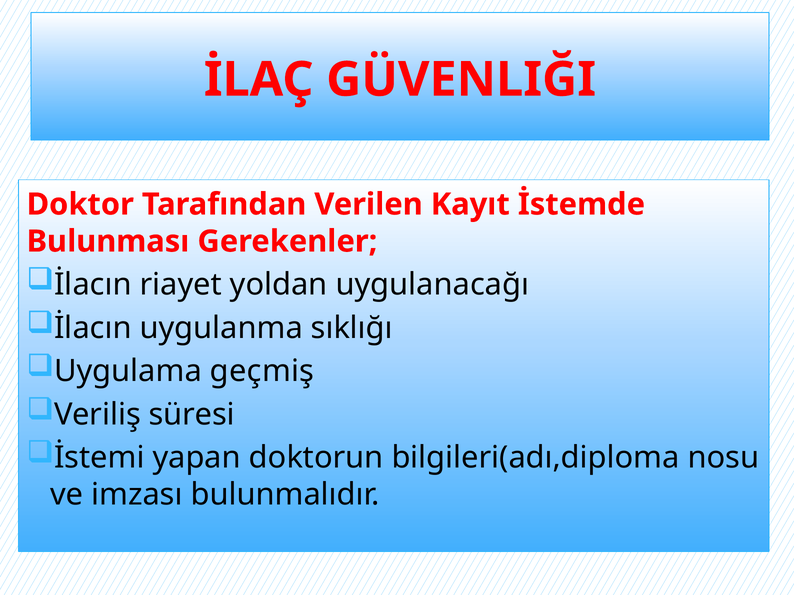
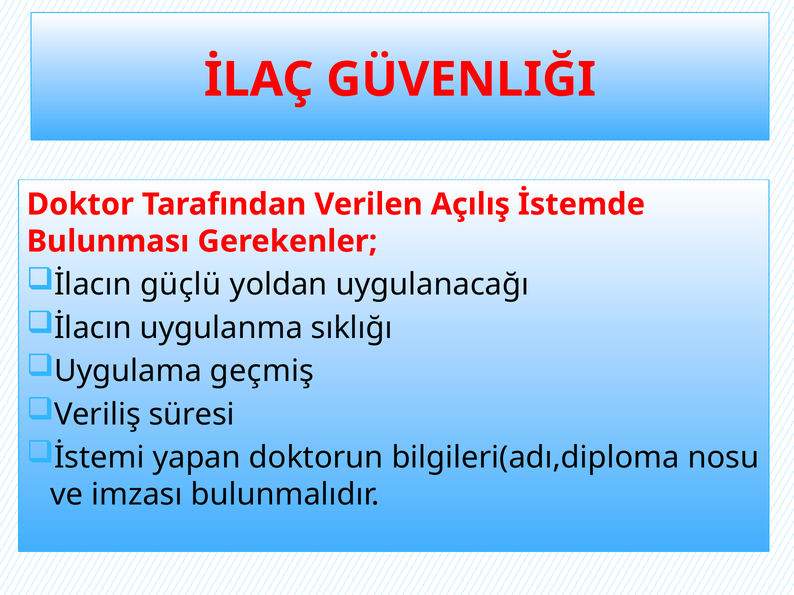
Kayıt: Kayıt -> Açılış (470, 205)
riayet: riayet -> güçlü (181, 285)
